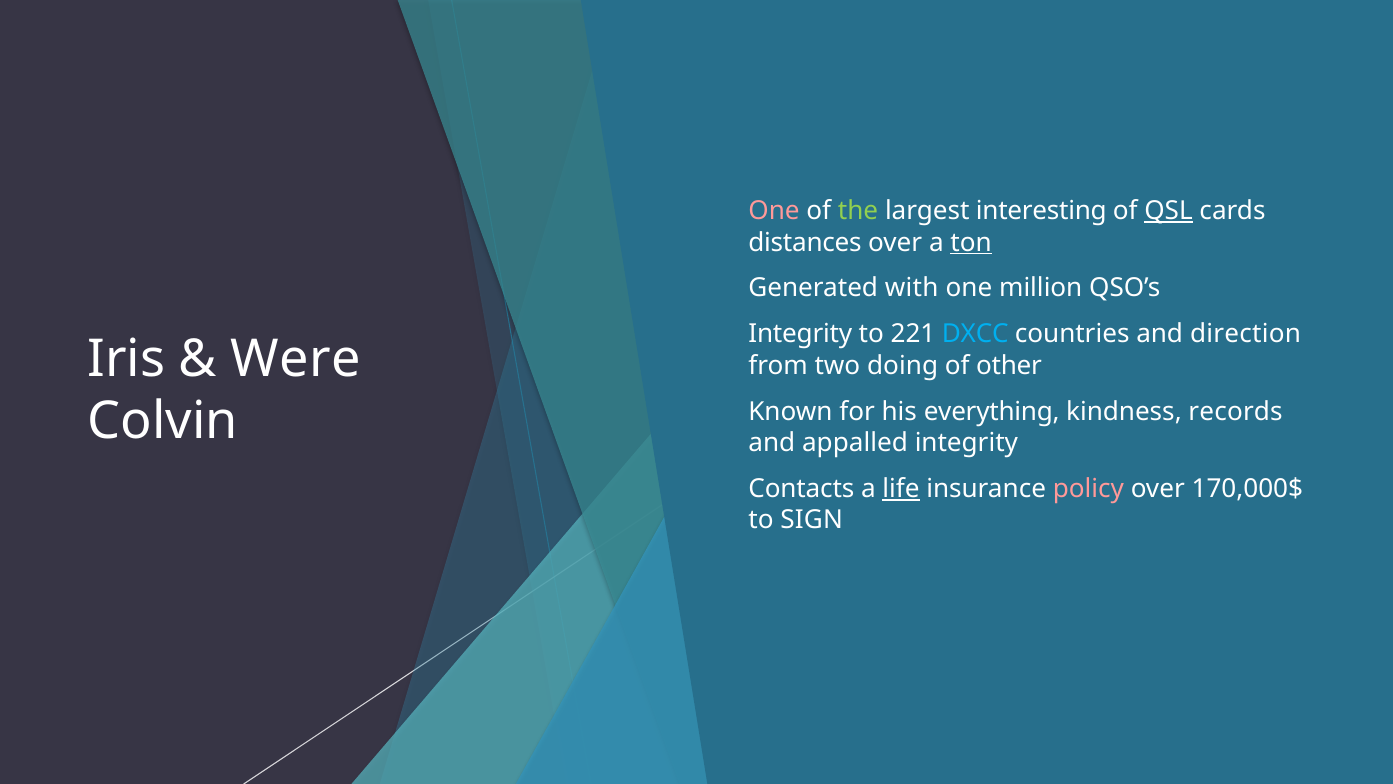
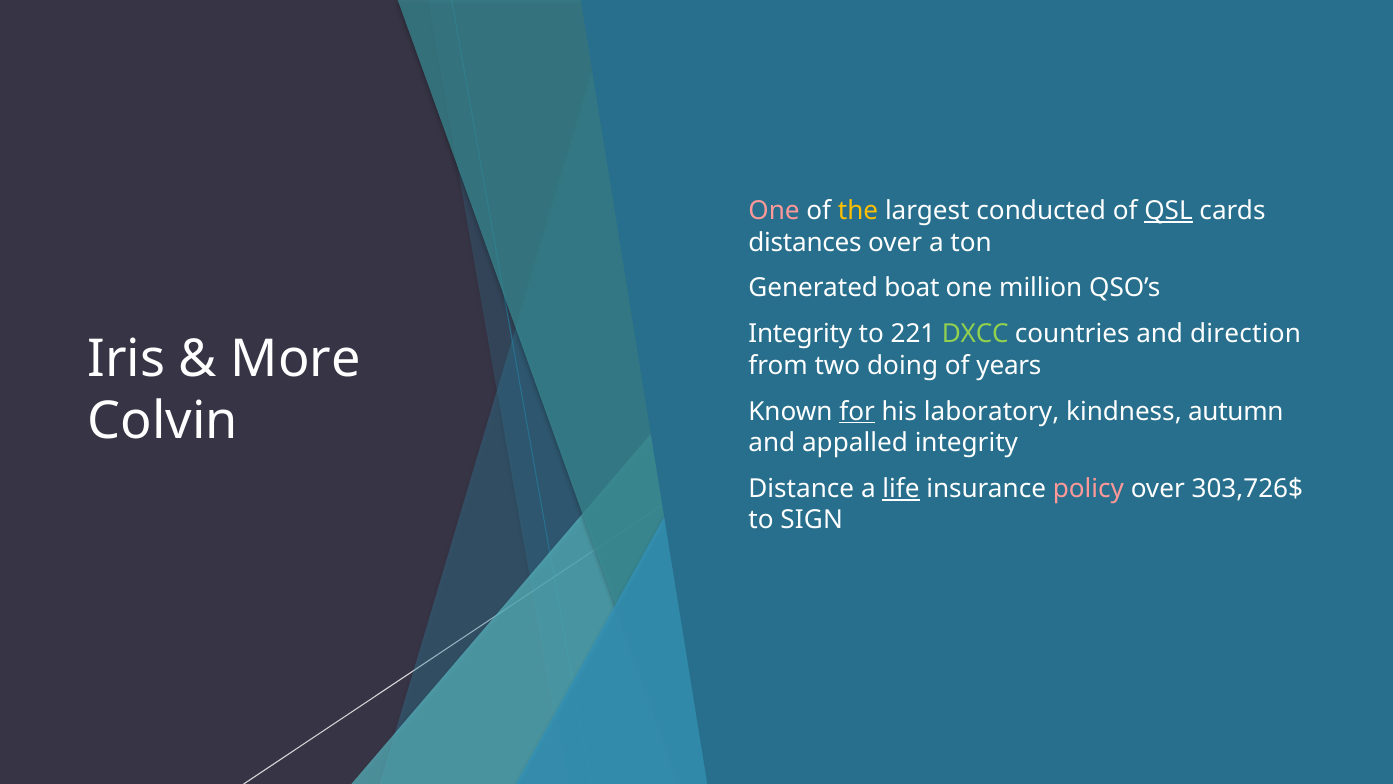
the colour: light green -> yellow (858, 211)
interesting: interesting -> conducted (1041, 211)
ton underline: present -> none (971, 242)
with: with -> boat (912, 288)
DXCC colour: light blue -> light green (975, 334)
Were: Were -> More (296, 359)
other: other -> years (1009, 365)
for underline: none -> present (857, 411)
everything: everything -> laboratory (992, 411)
records: records -> autumn (1236, 411)
Contacts: Contacts -> Distance (801, 488)
170,000$: 170,000$ -> 303,726$ (1247, 488)
